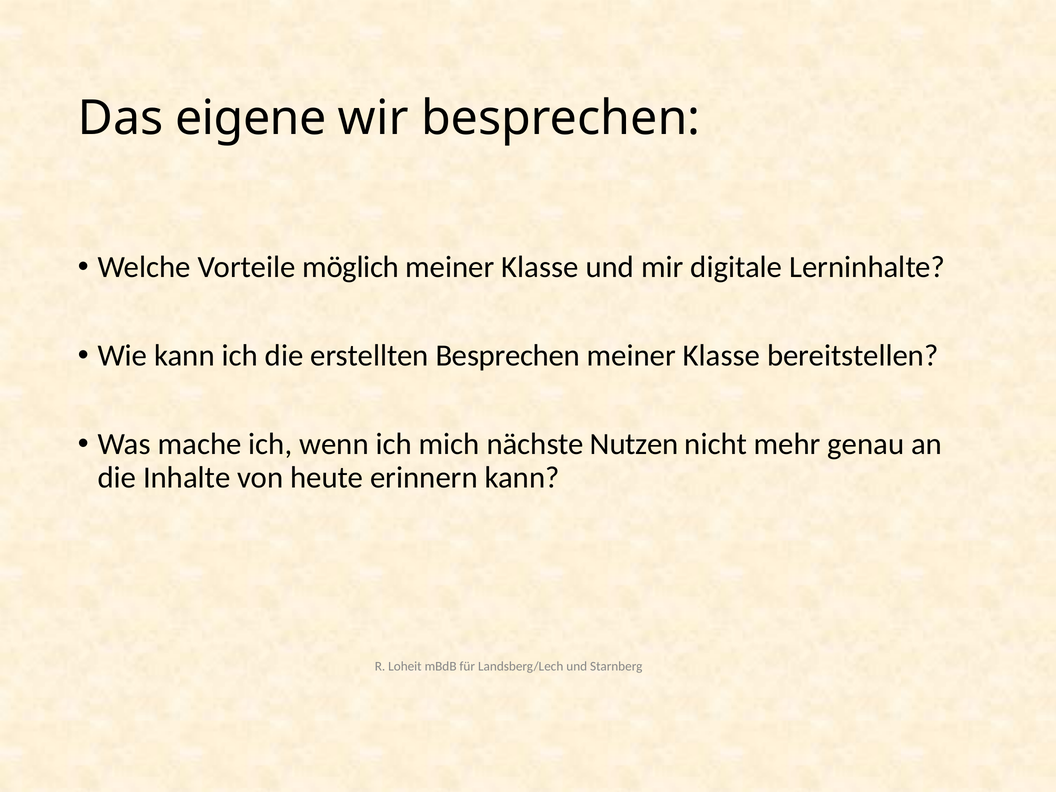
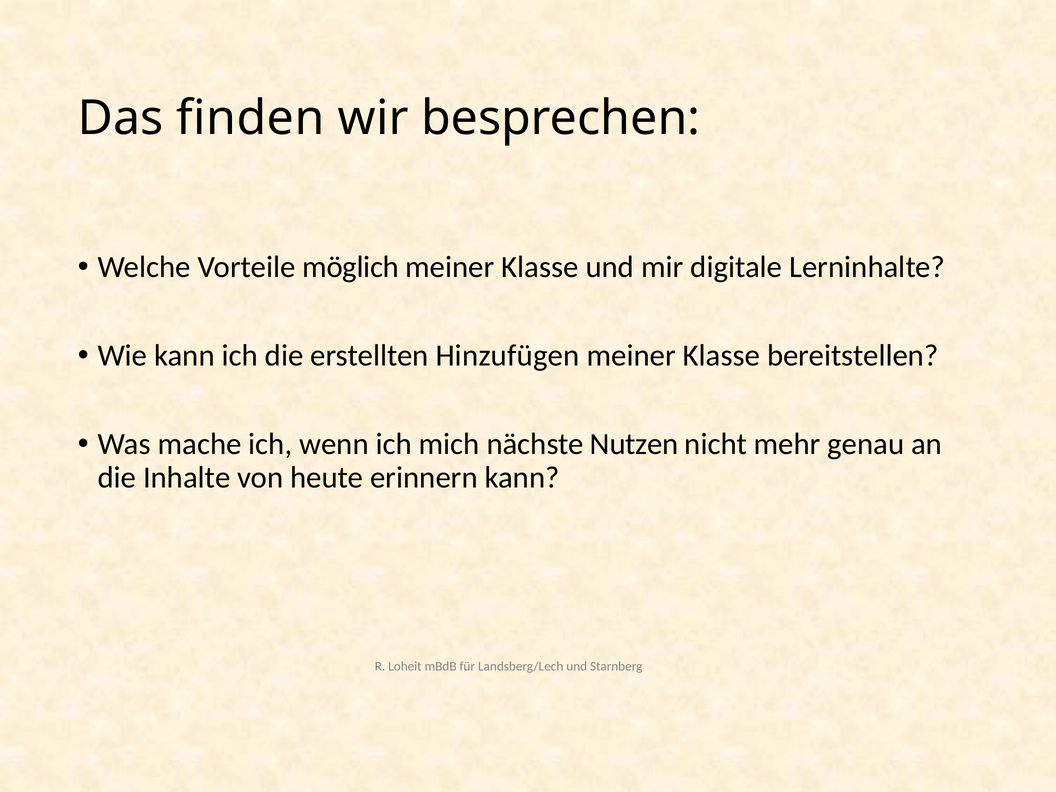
eigene: eigene -> finden (250, 118)
erstellten Besprechen: Besprechen -> Hinzufügen (508, 356)
